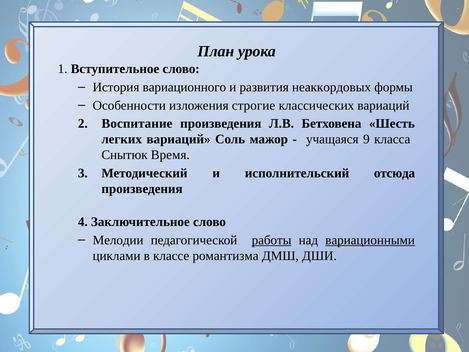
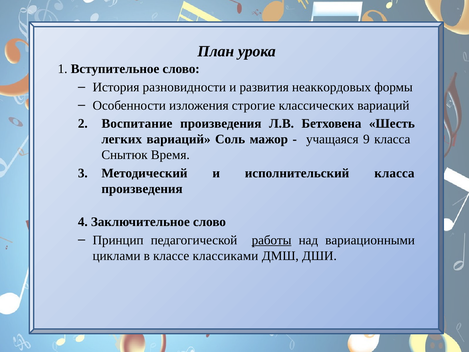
вариационного: вариационного -> разновидности (184, 87)
исполнительский отсюда: отсюда -> класса (394, 173)
Мелодии: Мелодии -> Принцип (118, 240)
вариационными underline: present -> none (370, 240)
романтизма: романтизма -> классиками (225, 256)
